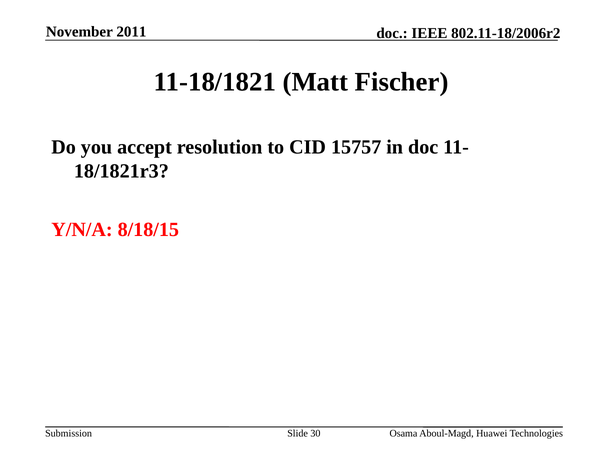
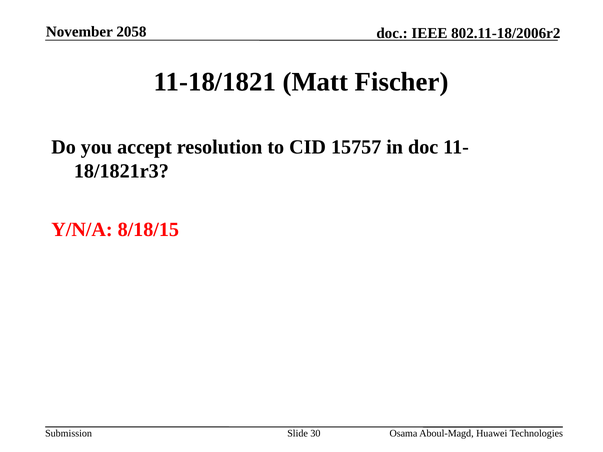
2011: 2011 -> 2058 (131, 32)
